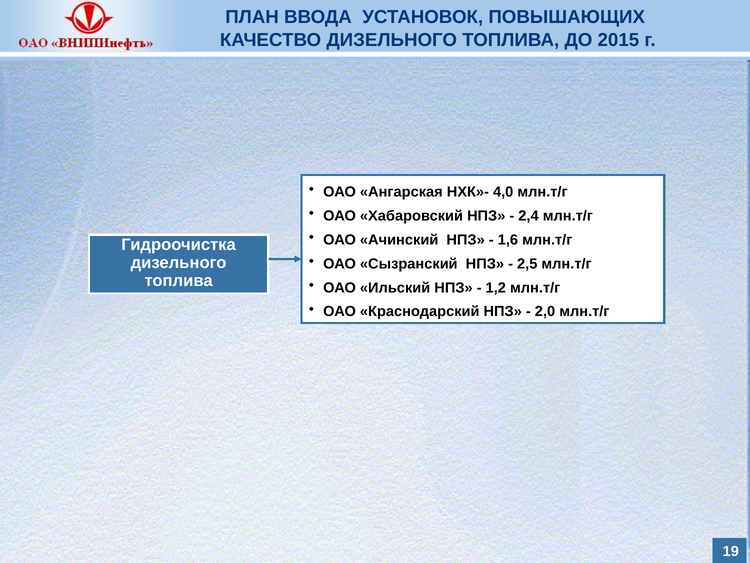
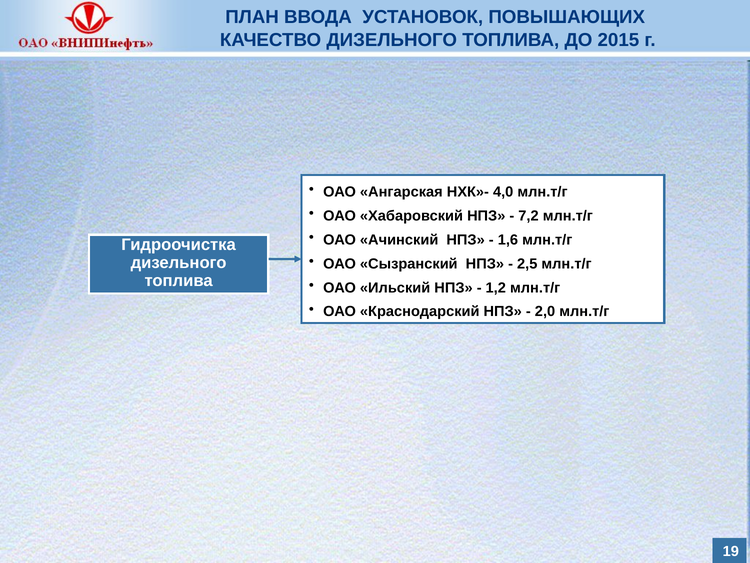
2,4: 2,4 -> 7,2 (528, 216)
